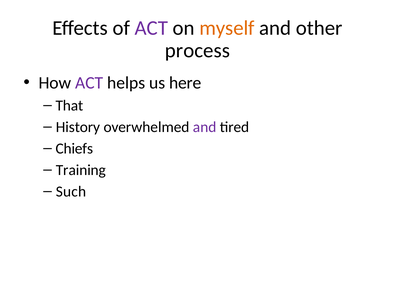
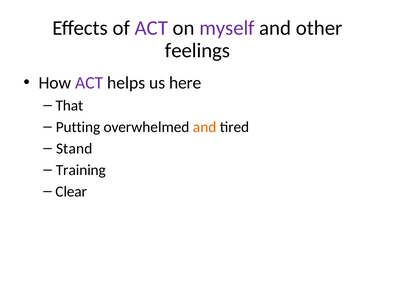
myself colour: orange -> purple (227, 28)
process: process -> feelings (197, 51)
History: History -> Putting (78, 127)
and colour: purple -> orange (205, 127)
Chiefs: Chiefs -> Stand (74, 149)
Such: Such -> Clear (71, 192)
